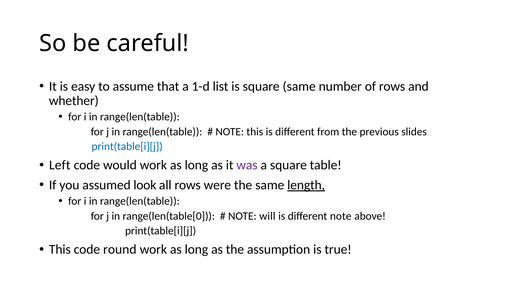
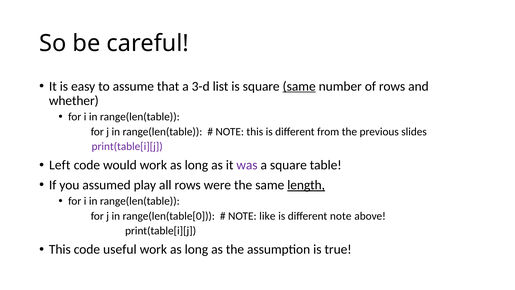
1-d: 1-d -> 3-d (201, 86)
same underline: none -> present (299, 86)
print(table[i][j colour: blue -> purple (127, 146)
look: look -> play (145, 185)
will: will -> like (267, 216)
round: round -> useful (120, 249)
